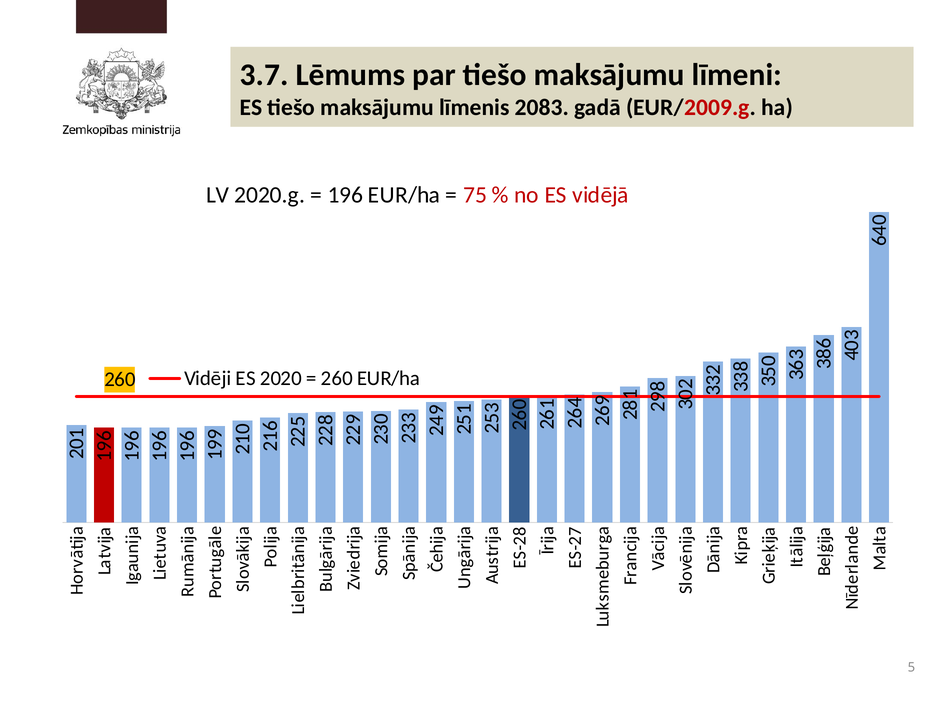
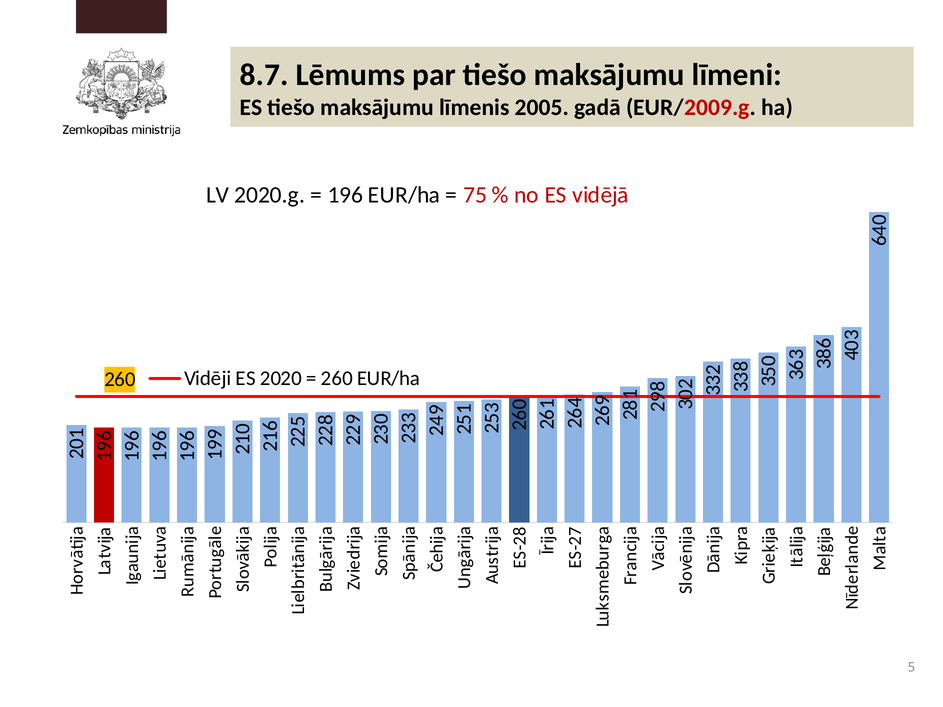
3.7: 3.7 -> 8.7 (264, 75)
2083: 2083 -> 2005 (542, 107)
